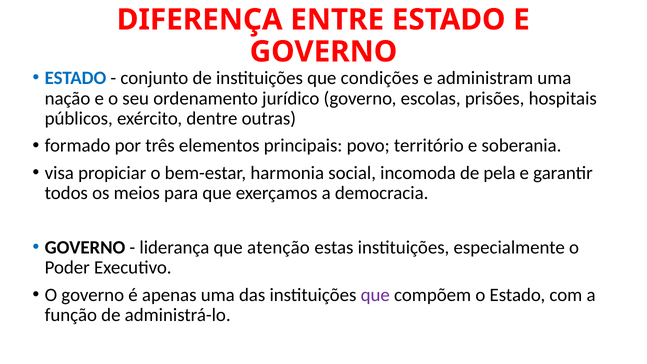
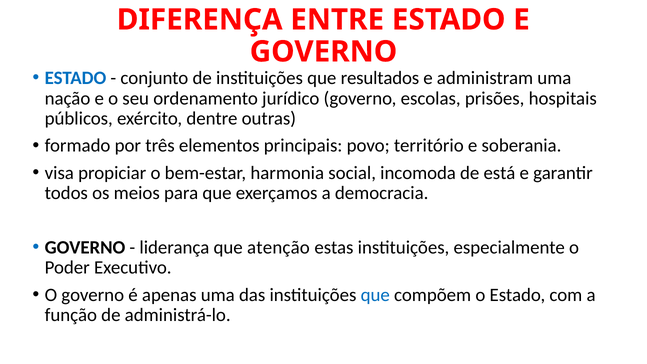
condições: condições -> resultados (380, 78)
pela: pela -> está (499, 173)
que colour: purple -> blue (375, 295)
